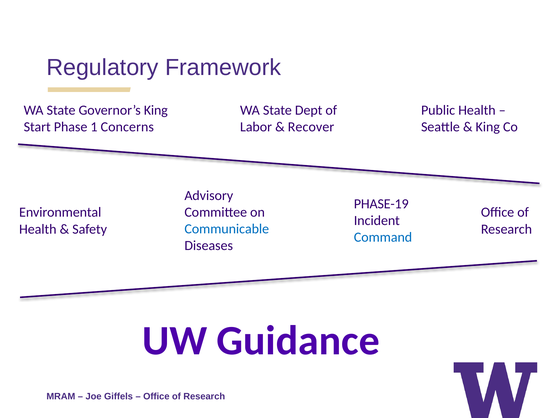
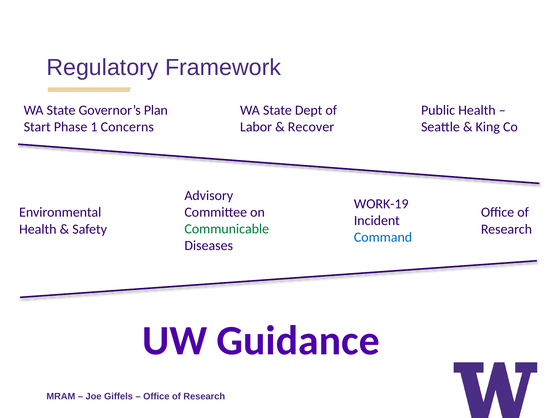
Governor’s King: King -> Plan (156, 110)
PHASE-19: PHASE-19 -> WORK-19 (381, 204)
Communicable colour: blue -> green (227, 229)
